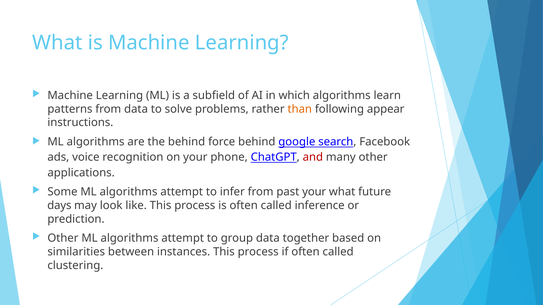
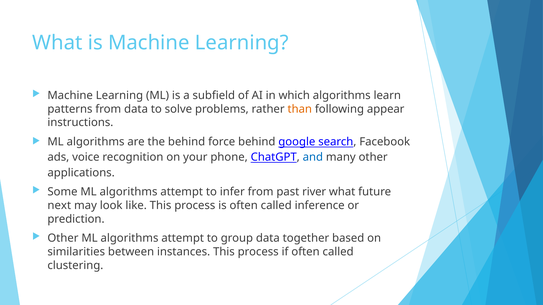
and colour: red -> blue (313, 157)
past your: your -> river (314, 192)
days: days -> next (59, 206)
